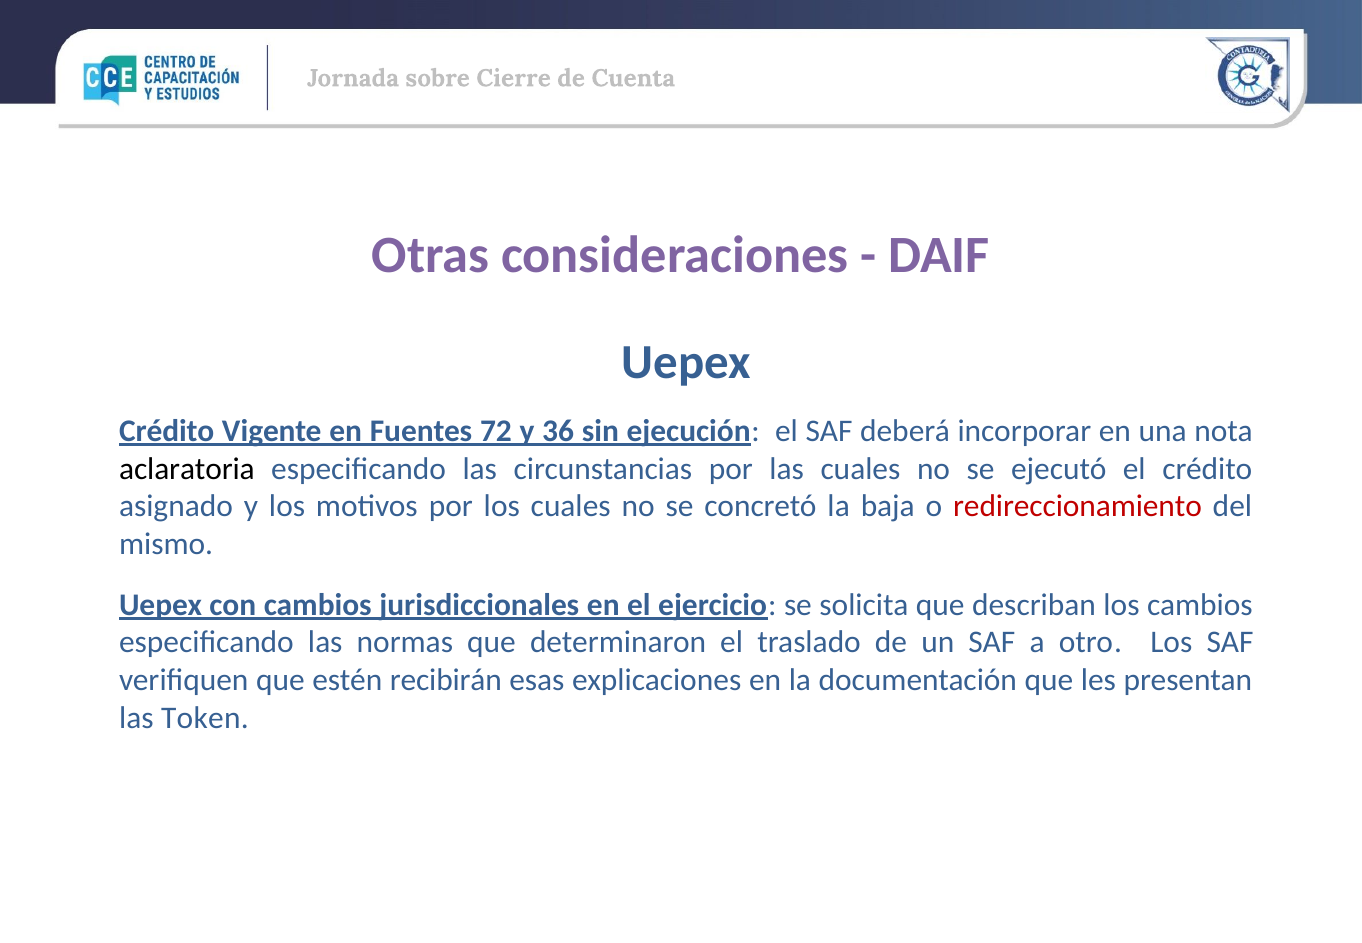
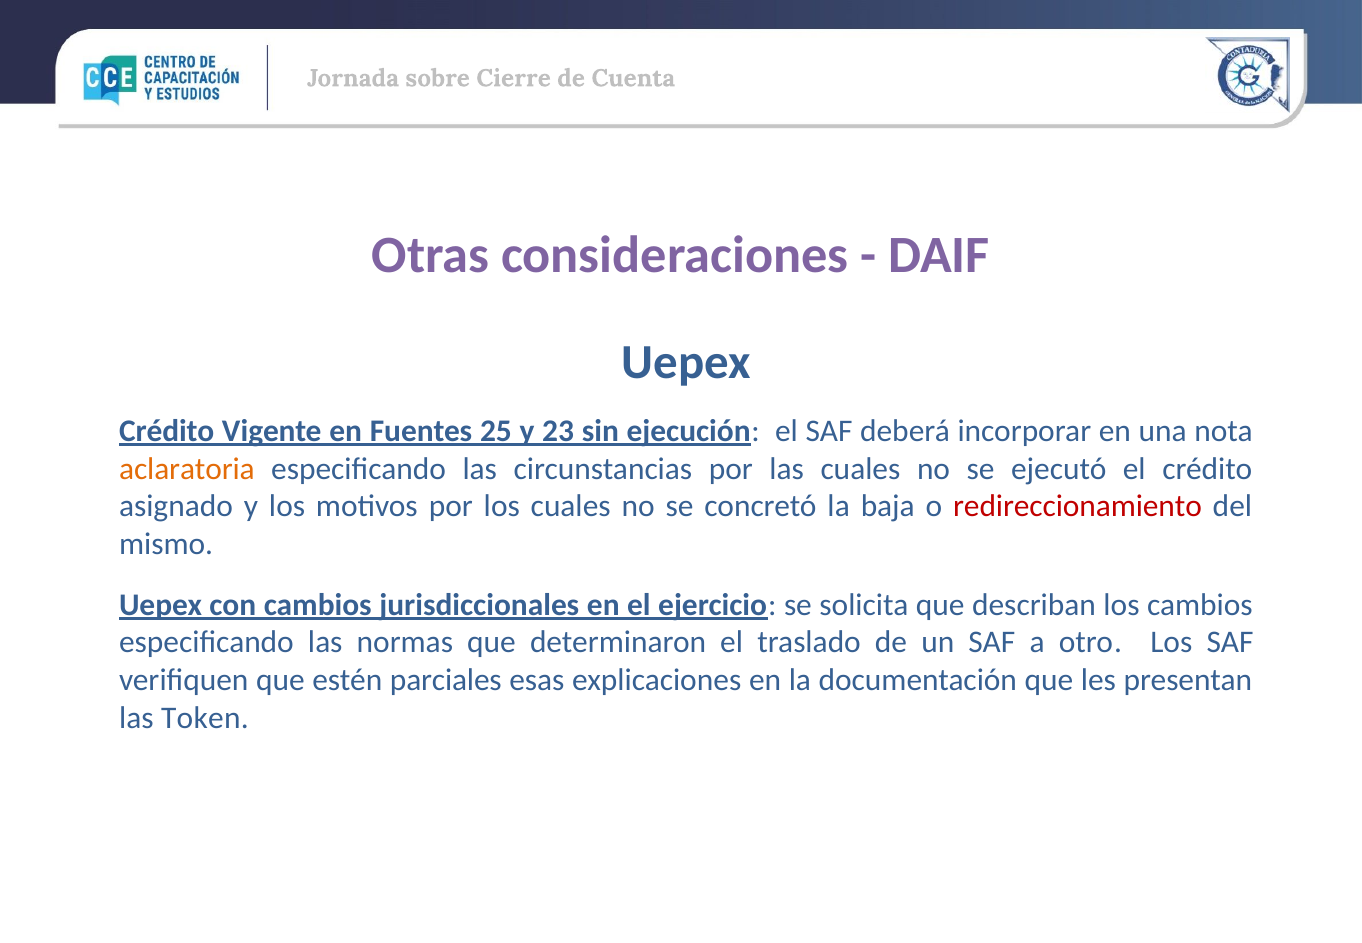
72: 72 -> 25 (496, 431)
36: 36 -> 23 (558, 431)
aclaratoria colour: black -> orange (187, 469)
recibirán: recibirán -> parciales (446, 680)
